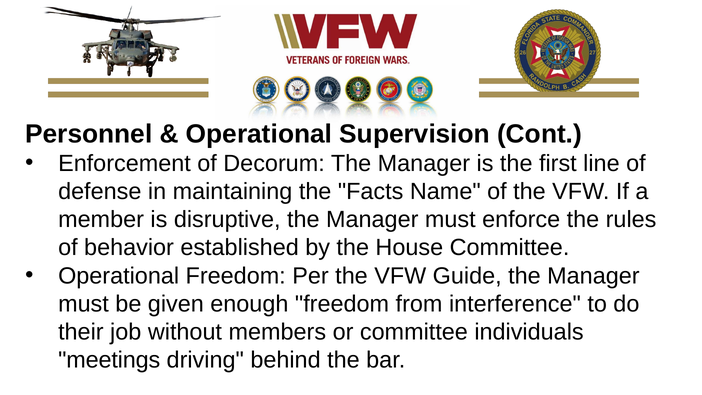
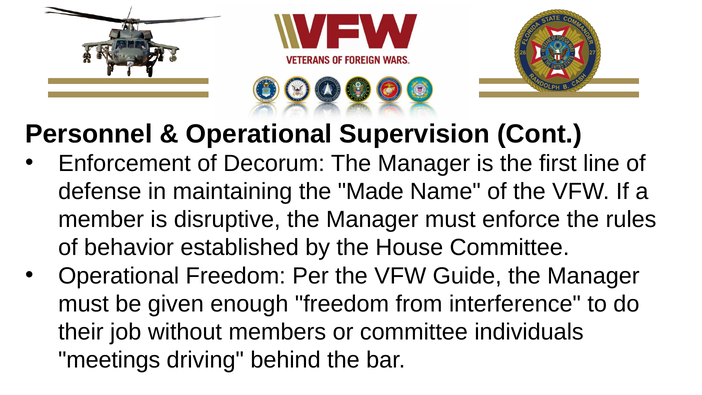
Facts: Facts -> Made (371, 191)
